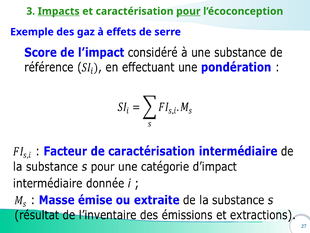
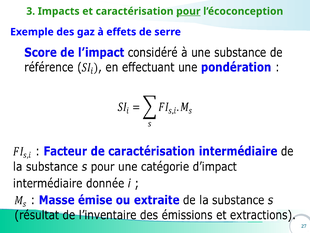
Impacts underline: present -> none (59, 11)
